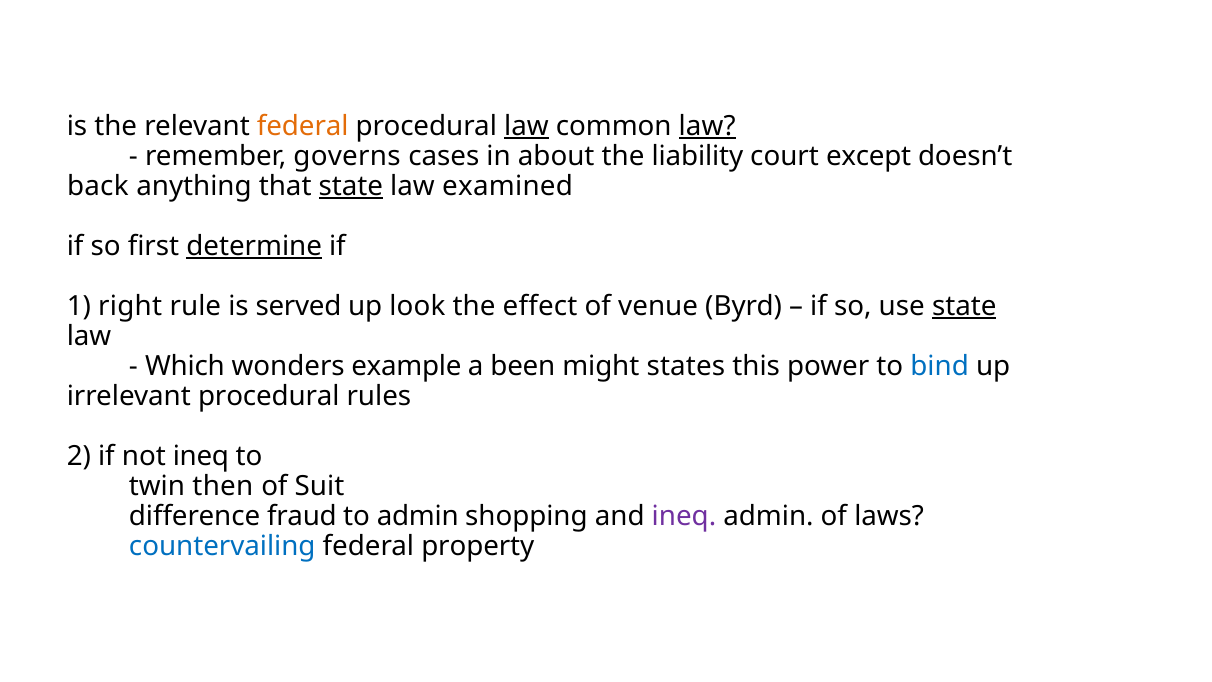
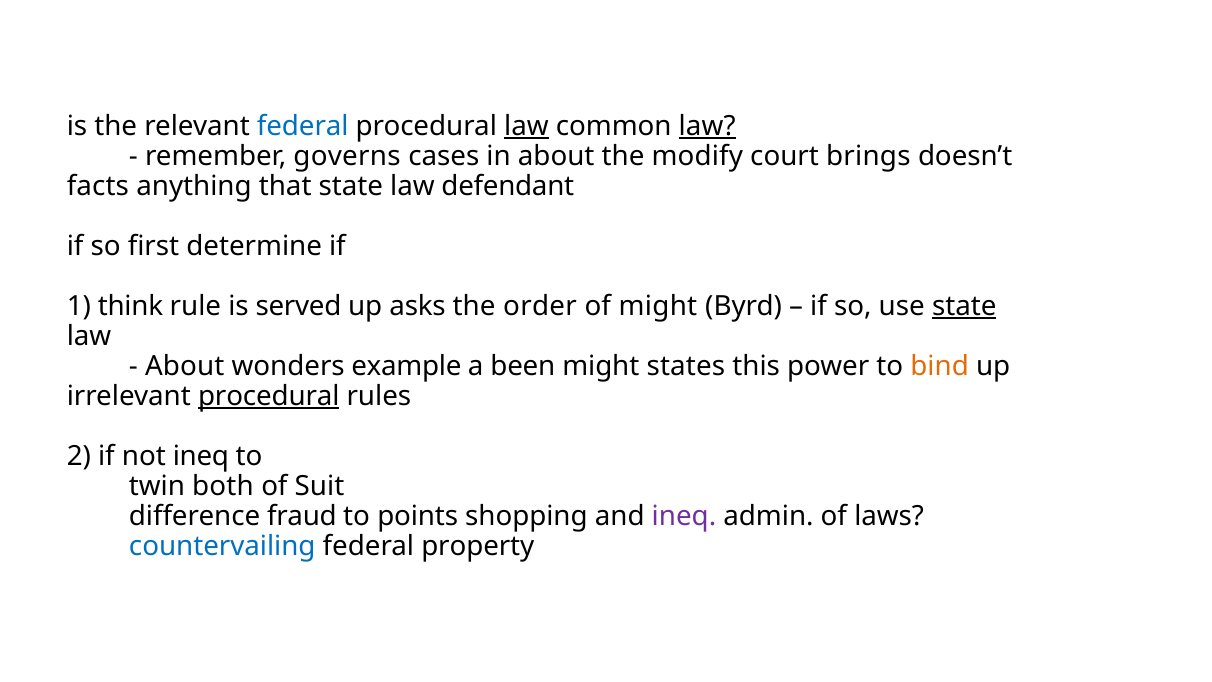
federal colour: orange -> blue (303, 126)
liability: liability -> modify (697, 156)
except: except -> brings (868, 156)
back: back -> facts (98, 186)
state underline: present -> none (351, 186)
examined: examined -> defendant (508, 186)
determine underline: present -> none (254, 246)
right: right -> think (130, 306)
look: look -> asks (418, 306)
effect: effect -> order (540, 306)
of venue: venue -> might (658, 306)
Which: Which -> About (185, 366)
bind colour: blue -> orange (940, 366)
procedural underline: none -> present (269, 396)
then: then -> both (223, 486)
to admin: admin -> points (418, 516)
